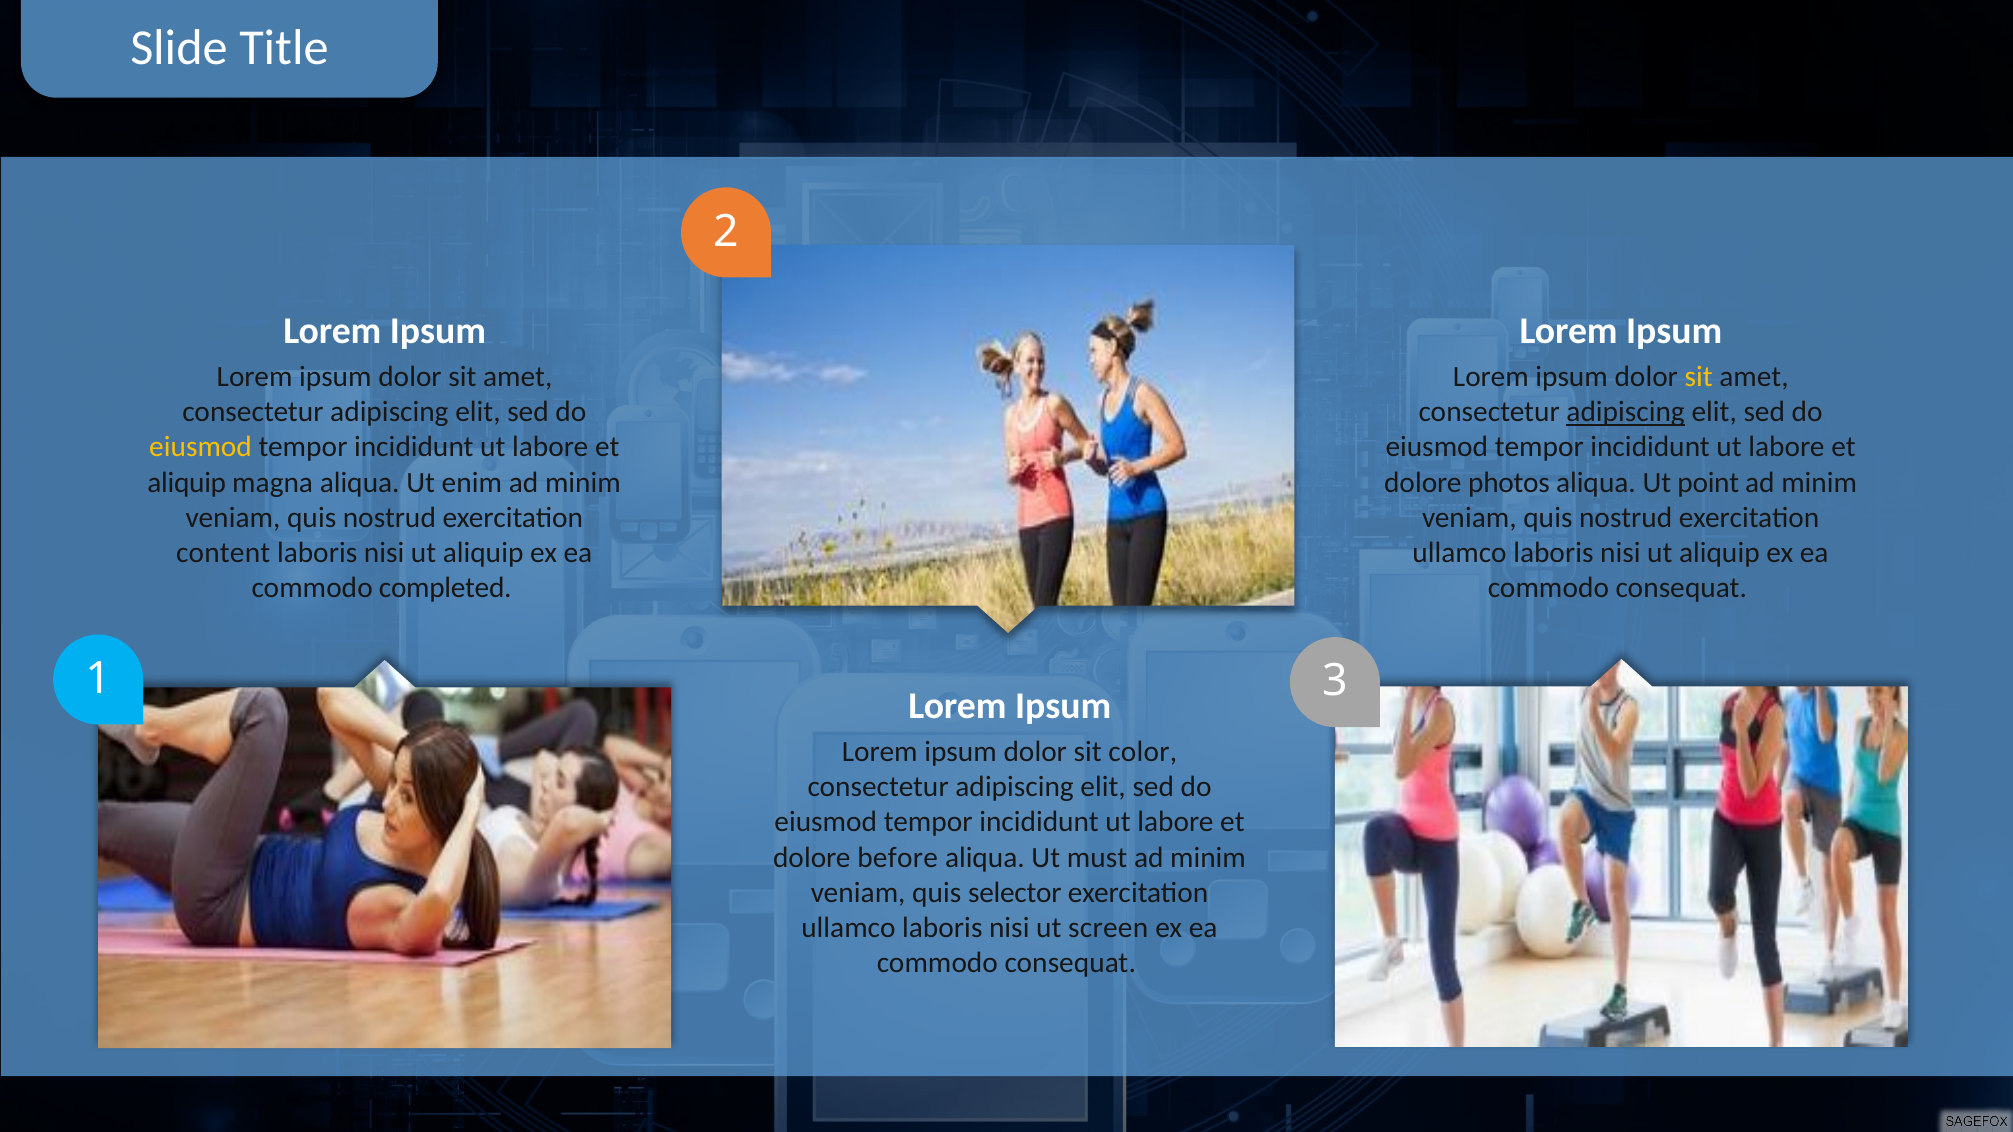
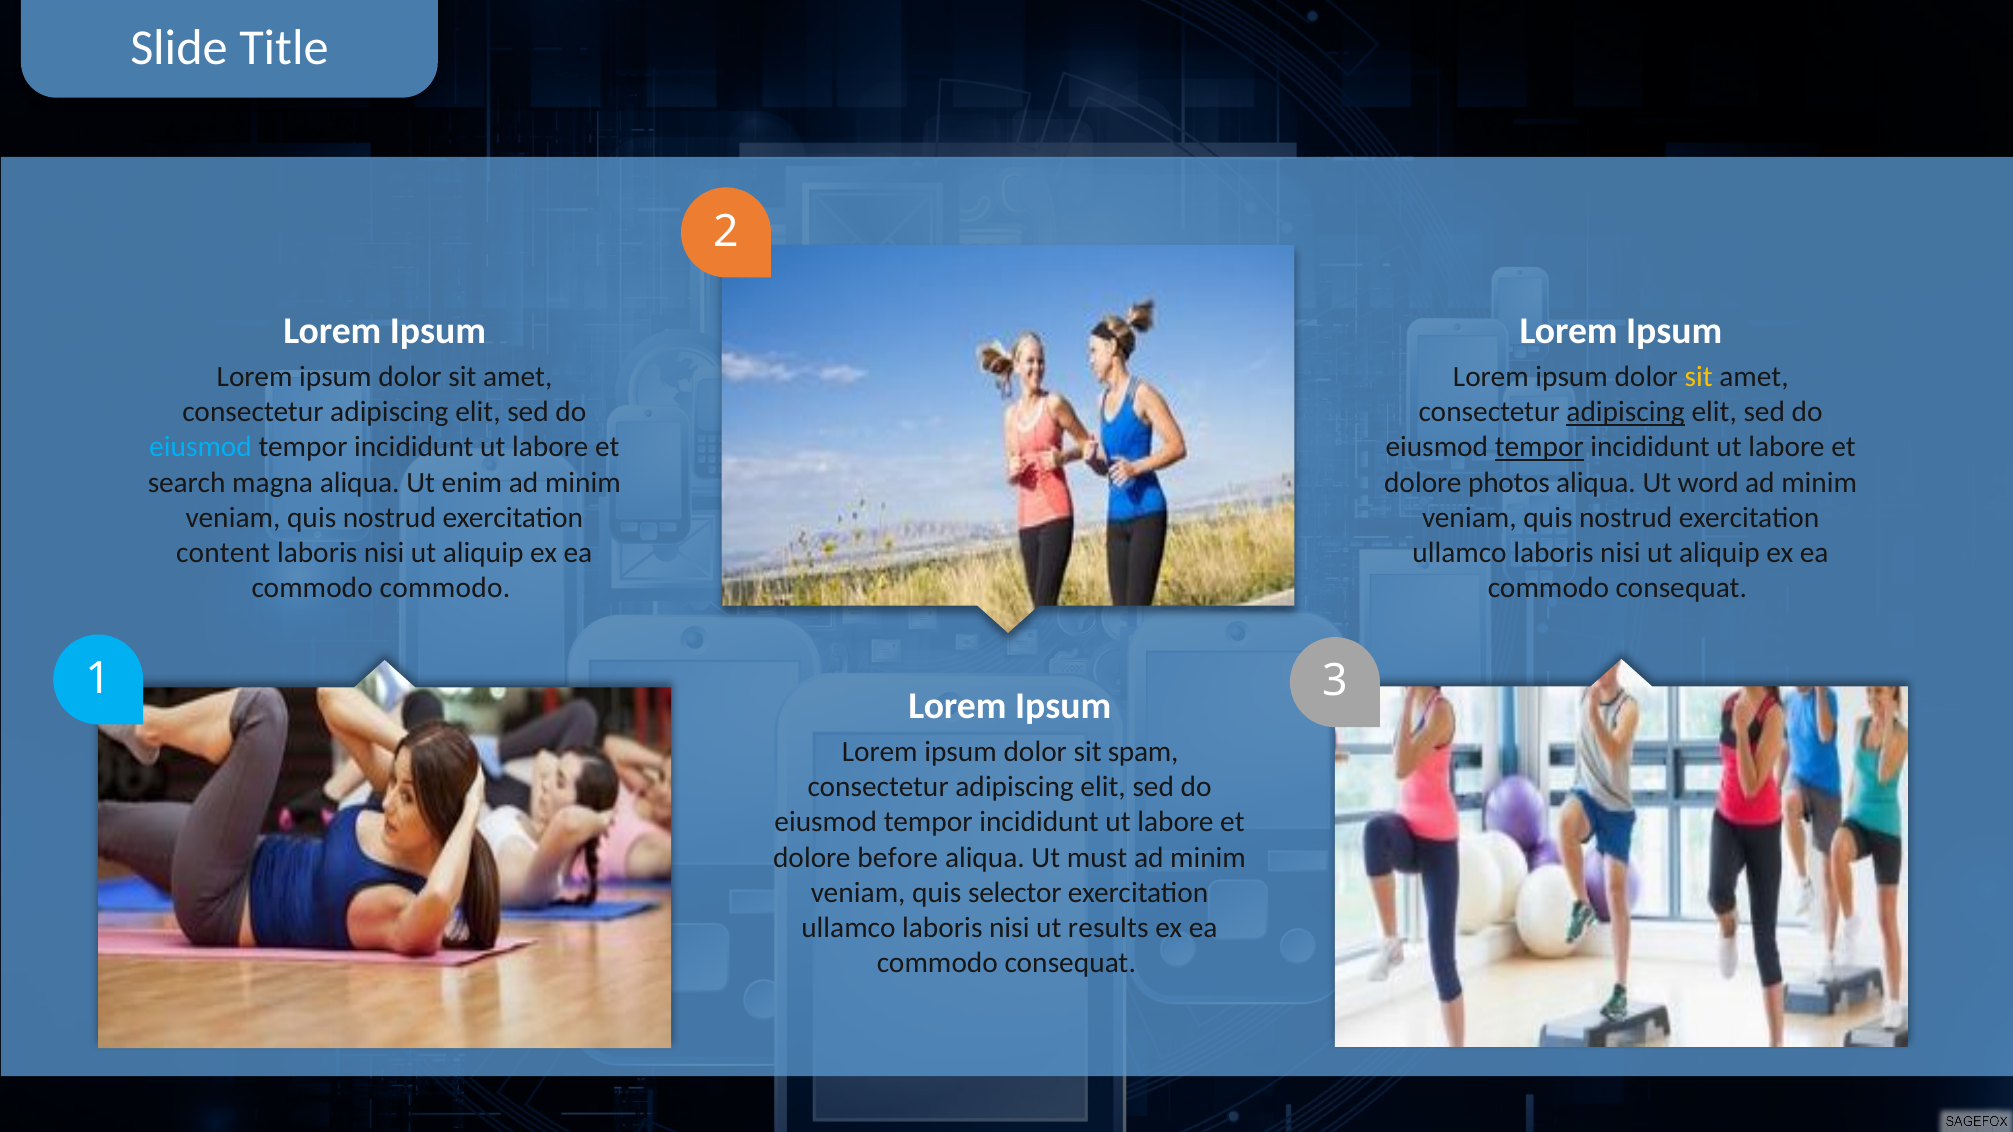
eiusmod colour: yellow -> light blue (201, 447)
tempor underline: none -> present (1539, 447)
aliquip: aliquip -> search (187, 483)
point: point -> word (1708, 483)
commodo completed: completed -> commodo (445, 588)
color: color -> spam (1143, 752)
screen: screen -> results (1108, 928)
